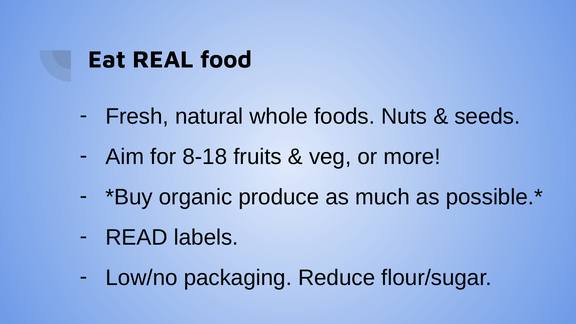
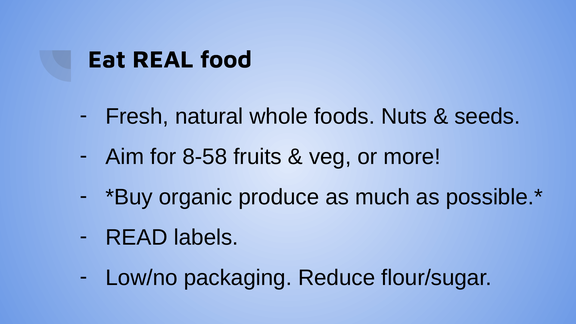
8-18: 8-18 -> 8-58 (205, 157)
